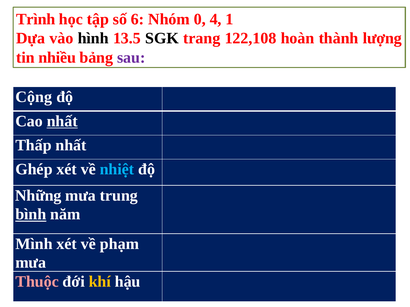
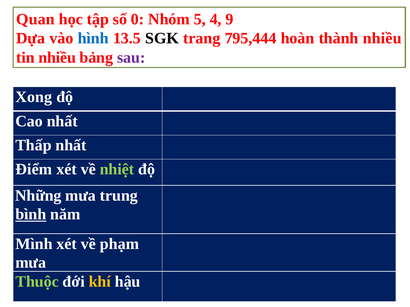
Trình: Trình -> Quan (36, 19)
6: 6 -> 0 (138, 19)
0: 0 -> 5 (200, 19)
1: 1 -> 9 (230, 19)
hình colour: black -> blue (93, 38)
122,108: 122,108 -> 795,444 (251, 38)
thành lượng: lượng -> nhiều (382, 38)
Cộng: Cộng -> Xong (34, 97)
nhất underline: present -> none (62, 121)
Ghép: Ghép -> Điểm (34, 170)
nhiệt colour: light blue -> light green (117, 170)
Thuộc colour: pink -> light green (37, 282)
